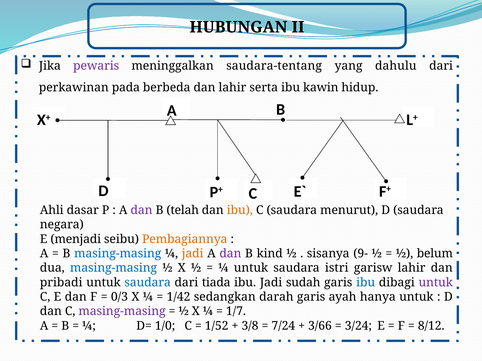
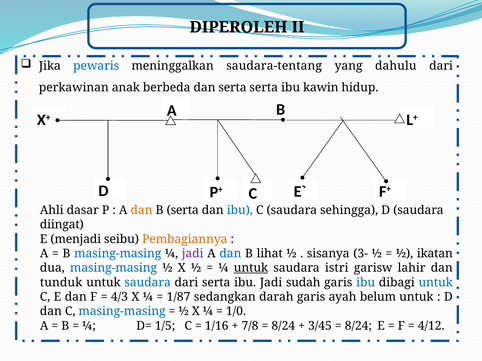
HUBUNGAN: HUBUNGAN -> DIPEROLEH (238, 27)
pewaris colour: purple -> blue (96, 66)
pada: pada -> anak (126, 88)
dan lahir: lahir -> serta (233, 88)
dan colour: purple -> orange (142, 210)
B telah: telah -> serta (183, 210)
ibu colour: orange -> blue (240, 210)
menurut: menurut -> sehingga (349, 210)
negara: negara -> diingat (62, 225)
jadi colour: orange -> purple (193, 254)
dan colour: purple -> blue (230, 254)
kind: kind -> lihat (270, 254)
9-: 9- -> 3- (361, 254)
belum: belum -> ikatan (435, 254)
untuk underline: none -> present (251, 268)
pribadi: pribadi -> tunduk (61, 283)
dari tiada: tiada -> serta (216, 283)
untuk colour: purple -> blue (436, 283)
0/3: 0/3 -> 4/3 (119, 297)
1/42: 1/42 -> 1/87 (179, 297)
hanya: hanya -> belum (378, 297)
masing-masing colour: purple -> blue (122, 312)
1/7: 1/7 -> 1/0 (236, 312)
1/0: 1/0 -> 1/5 (165, 326)
1/52: 1/52 -> 1/16 (217, 326)
3/8: 3/8 -> 7/8 (250, 326)
7/24: 7/24 -> 8/24 (283, 326)
3/66: 3/66 -> 3/45 (320, 326)
3/24: 3/24 -> 8/24 (358, 326)
8/12: 8/12 -> 4/12 (431, 326)
